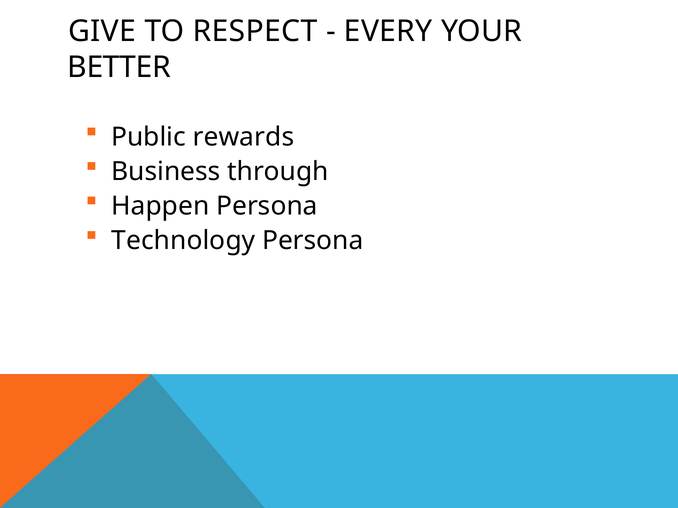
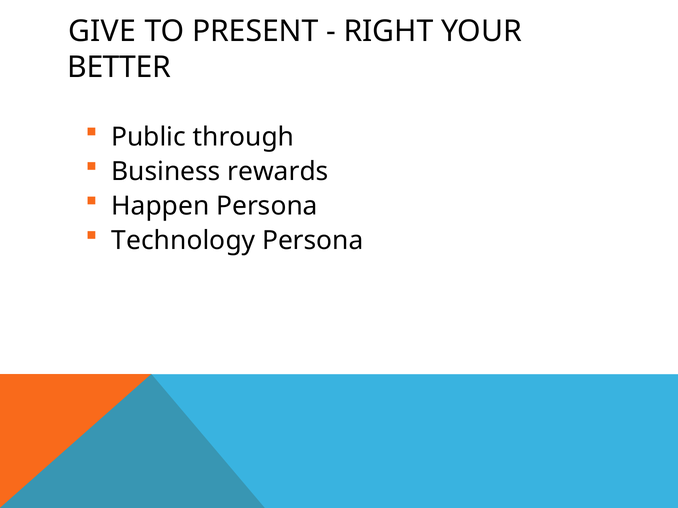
RESPECT: RESPECT -> PRESENT (255, 31)
EVERY: EVERY -> RIGHT (388, 31)
rewards: rewards -> through (243, 137)
through: through -> rewards (278, 172)
